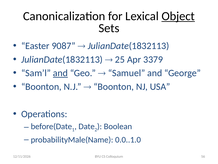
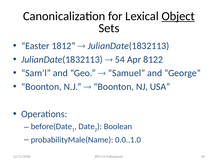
9087: 9087 -> 1812 (64, 46)
25: 25 -> 54 (120, 59)
3379: 3379 -> 8122 (153, 59)
and underline: present -> none (60, 73)
